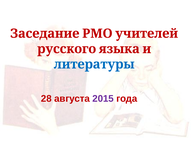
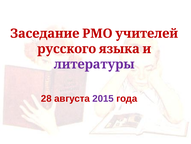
литературы colour: blue -> purple (94, 64)
